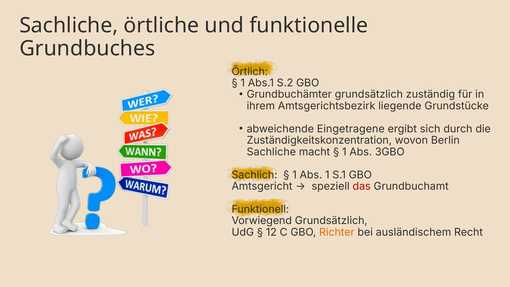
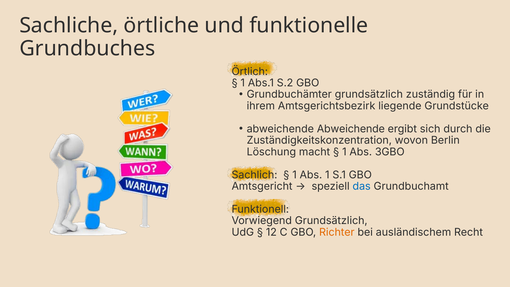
abweichende Eingetragene: Eingetragene -> Abweichende (351, 129)
Sachliche: Sachliche -> Löschung (271, 152)
das colour: red -> blue (362, 186)
